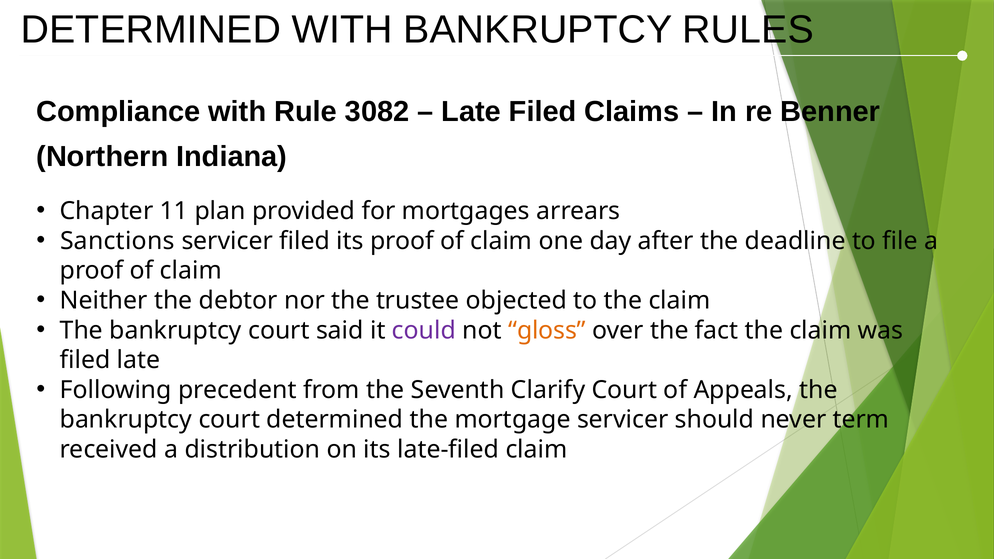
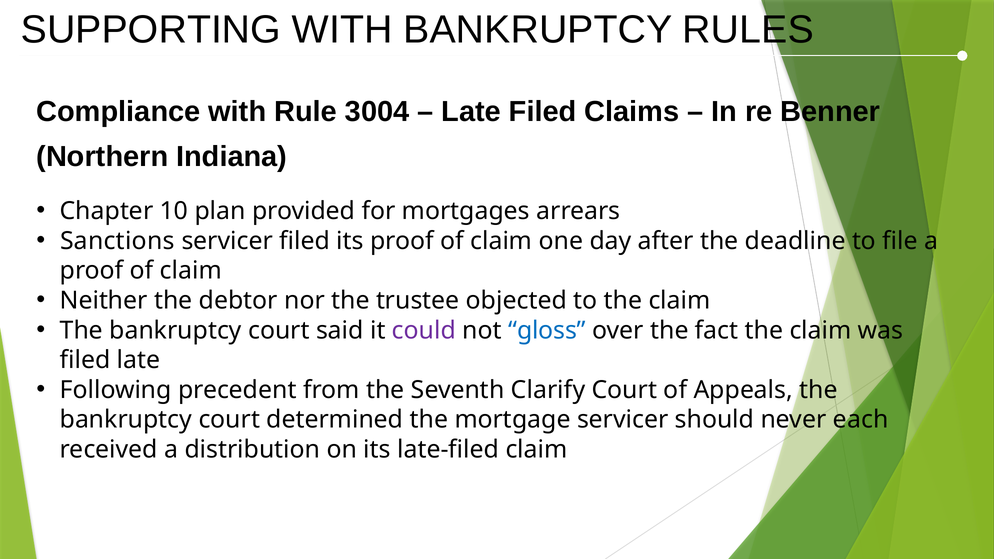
DETERMINED: DETERMINED -> SUPPORTING (151, 30)
3082: 3082 -> 3004 (377, 111)
11: 11 -> 10 (174, 211)
gloss colour: orange -> blue (547, 330)
term: term -> each (861, 420)
